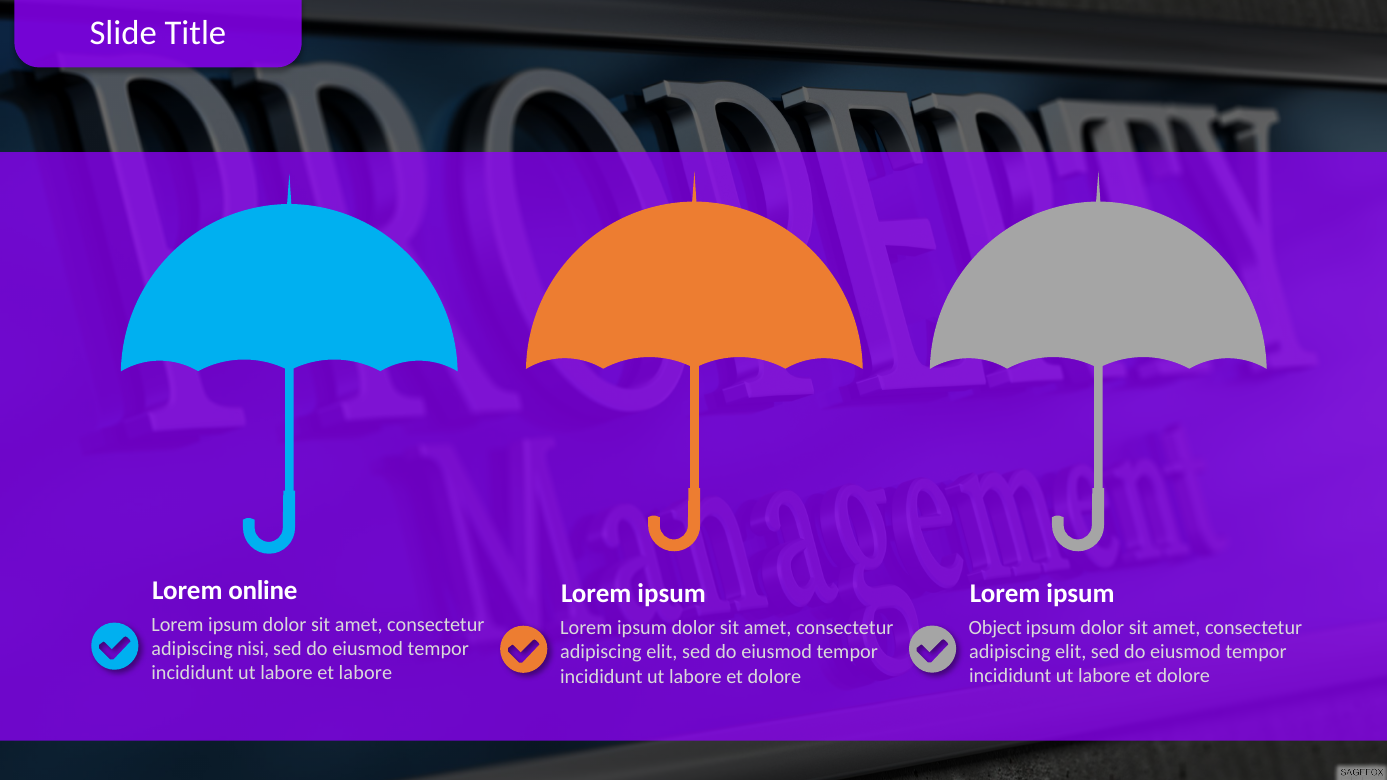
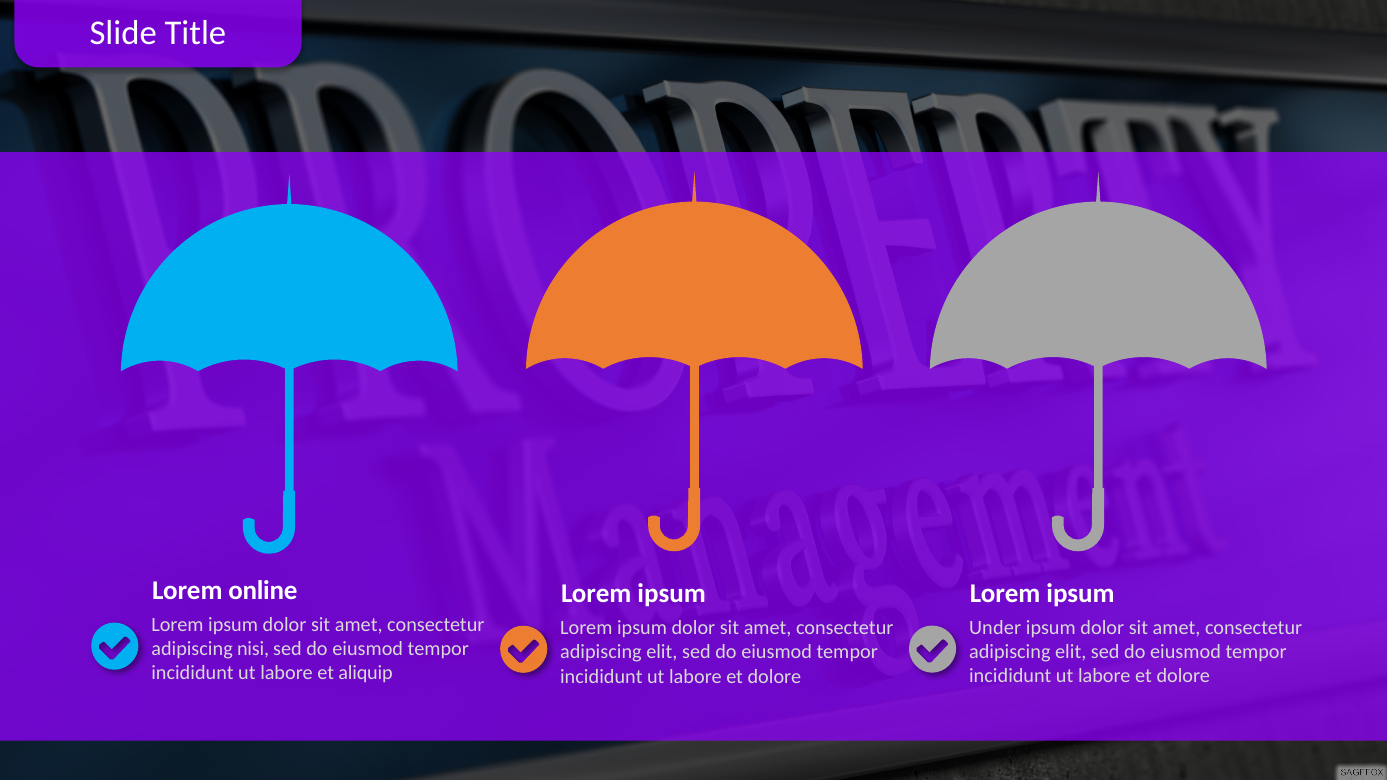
Object: Object -> Under (995, 628)
et labore: labore -> aliquip (366, 673)
